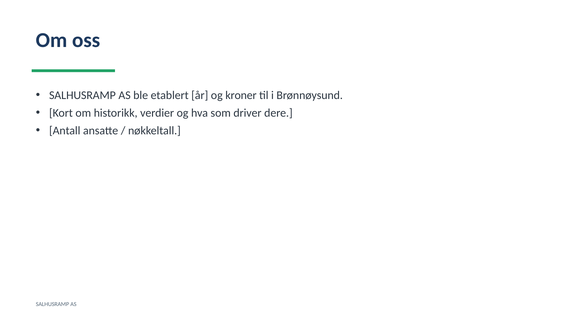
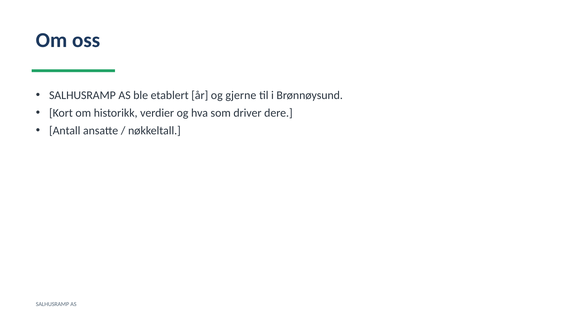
kroner: kroner -> gjerne (241, 96)
